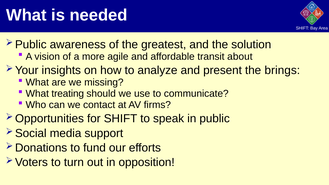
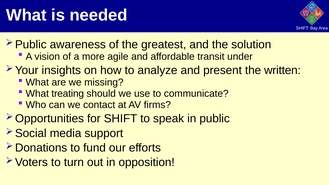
about: about -> under (240, 57)
brings: brings -> written (282, 70)
